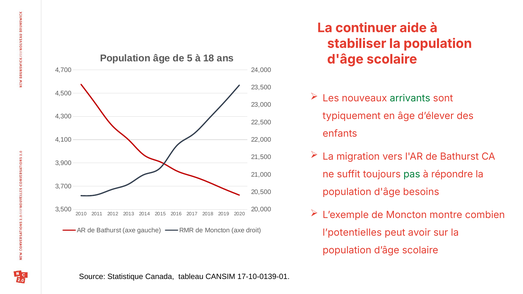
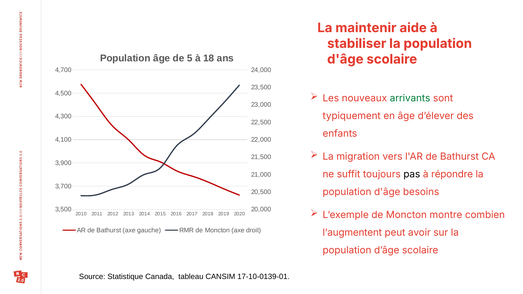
continuer: continuer -> maintenir (366, 28)
pas colour: green -> black (412, 174)
l’potentielles: l’potentielles -> l’augmentent (352, 233)
